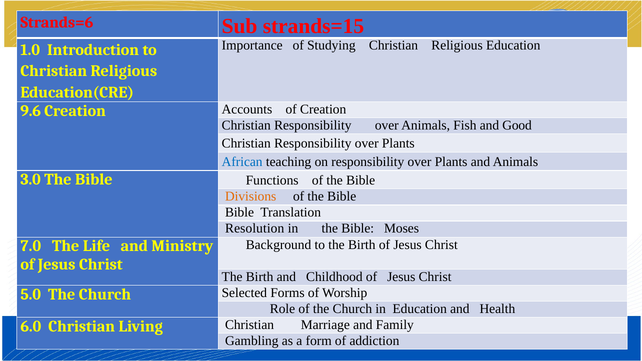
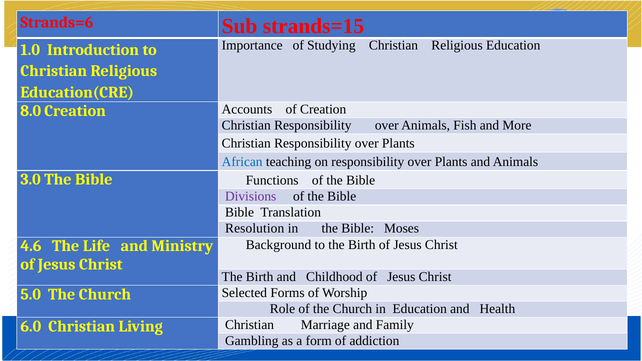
9.6: 9.6 -> 8.0 (31, 111)
Good: Good -> More (517, 125)
Divisions colour: orange -> purple (251, 197)
7.0: 7.0 -> 4.6 (31, 246)
